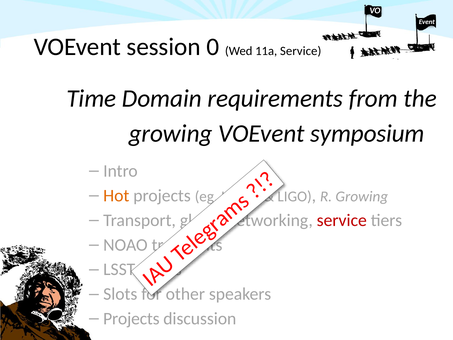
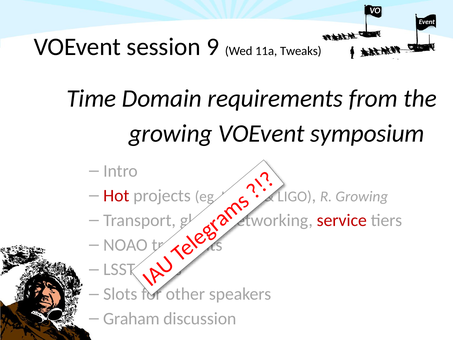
0: 0 -> 9 (213, 47)
11a Service: Service -> Tweaks (301, 51)
Hot colour: orange -> red (116, 195)
Projects: Projects -> Graham (131, 319)
